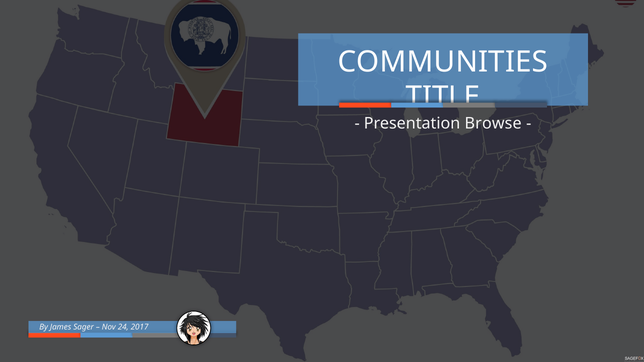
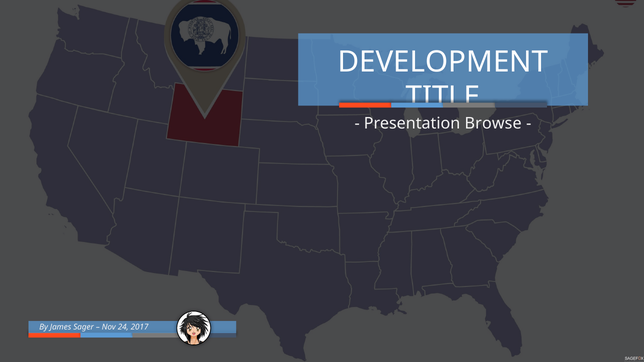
COMMUNITIES: COMMUNITIES -> DEVELOPMENT (443, 62)
